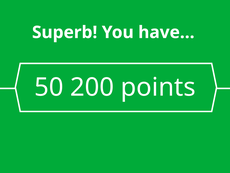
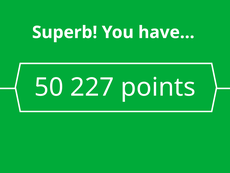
200: 200 -> 227 (92, 87)
